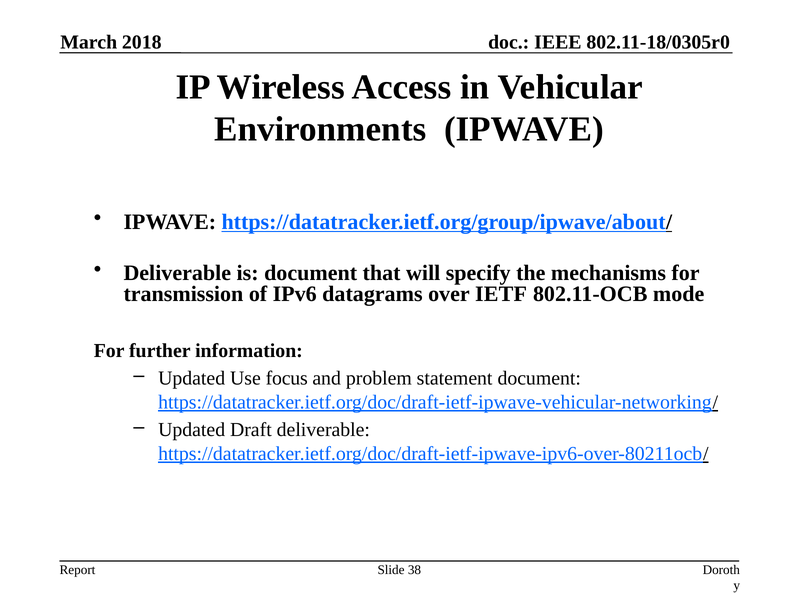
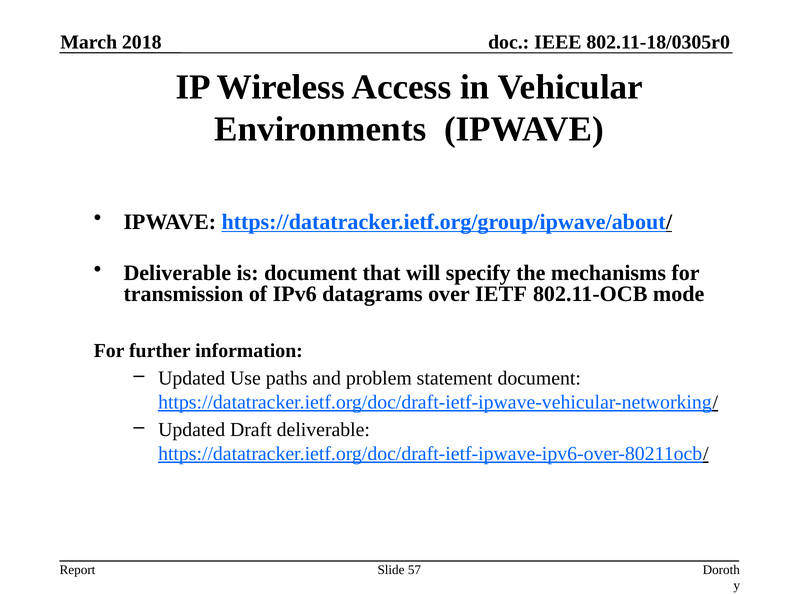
focus: focus -> paths (287, 378)
38: 38 -> 57 (414, 570)
